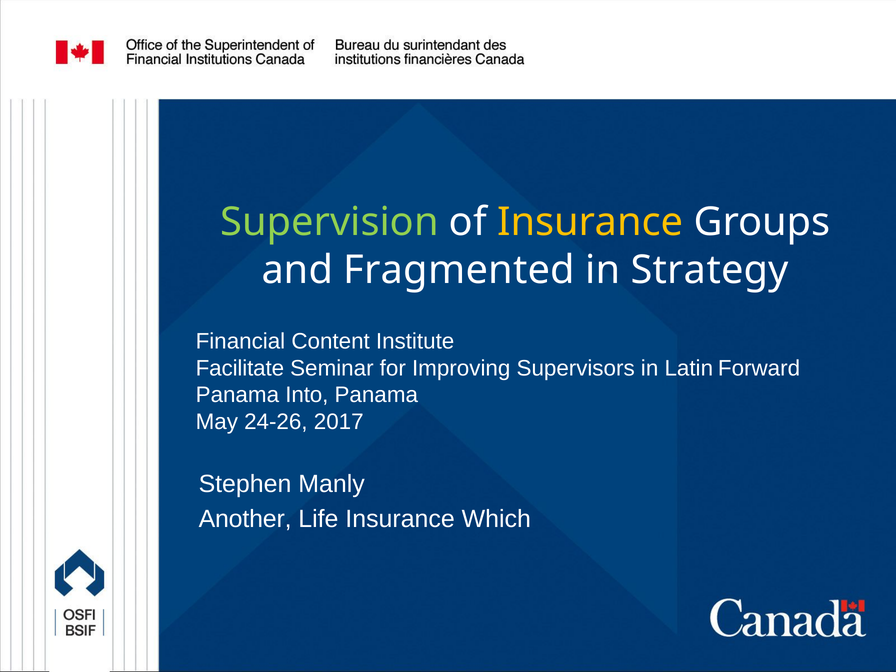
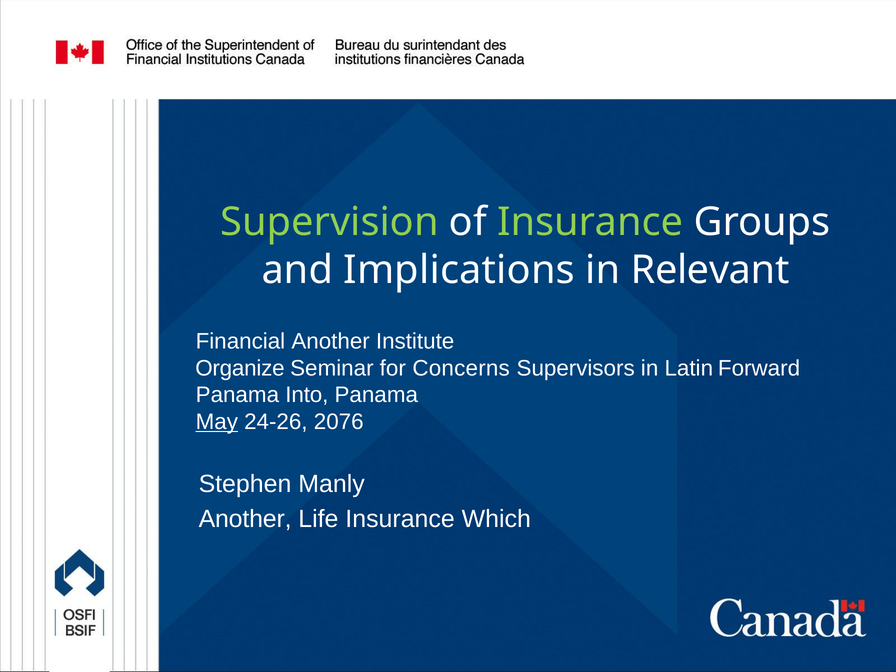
Insurance colour: yellow -> light green (590, 222)
Fragmented: Fragmented -> Implications (459, 270)
Strategy: Strategy -> Relevant (710, 270)
Financial Content: Content -> Another (331, 341)
Facilitate: Facilitate -> Organize (240, 368)
Improving: Improving -> Concerns (461, 368)
May underline: none -> present (217, 422)
2017: 2017 -> 2076 (339, 422)
